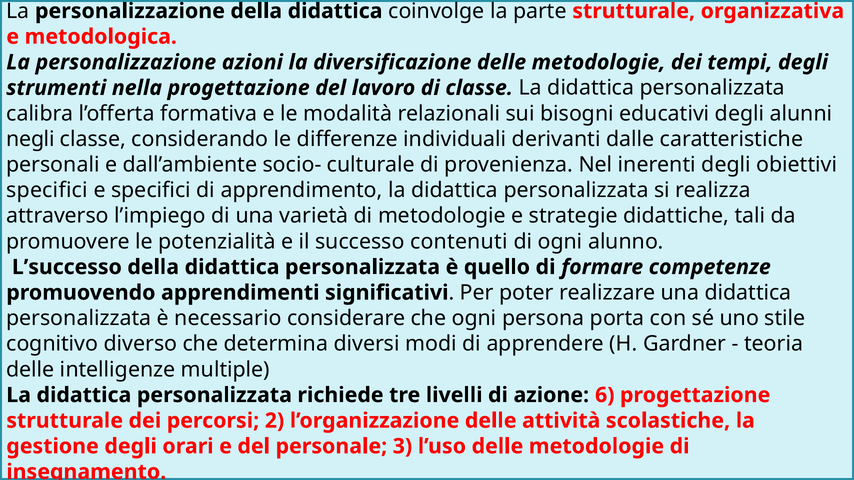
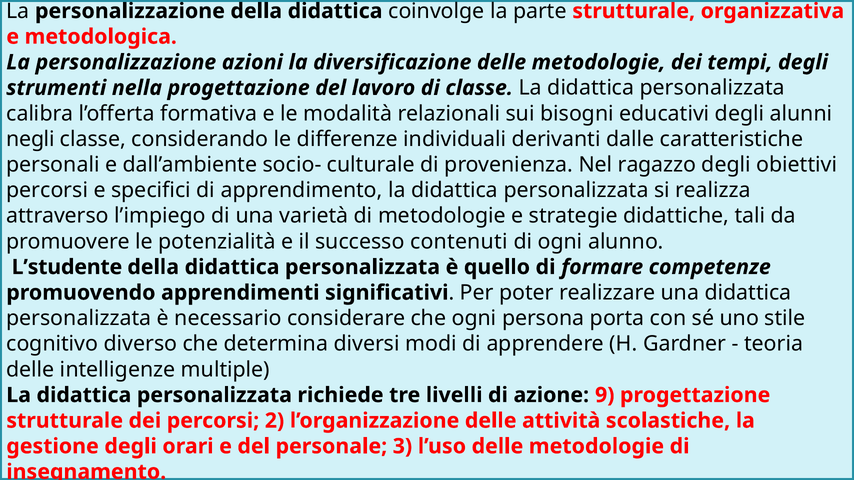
inerenti: inerenti -> ragazzo (657, 165)
specifici: specifici -> percorsi (47, 190)
L’successo: L’successo -> L’studente (67, 267)
6: 6 -> 9 (605, 395)
